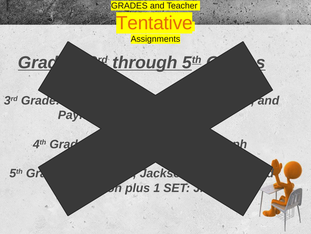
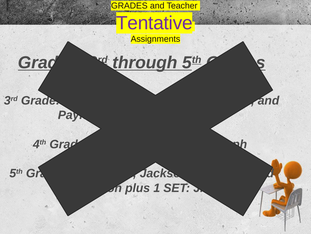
Tentative colour: orange -> purple (154, 23)
